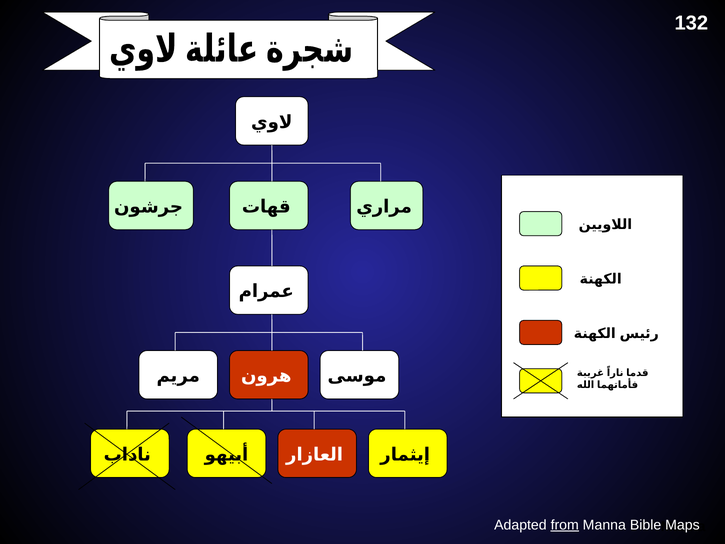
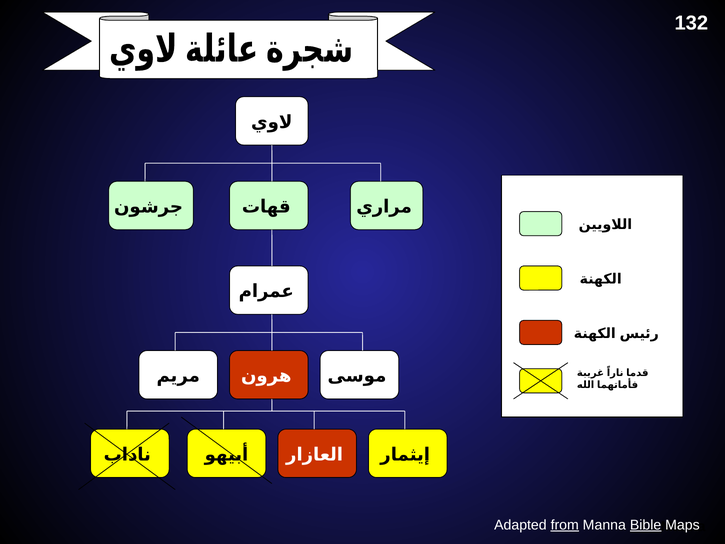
Bible underline: none -> present (646, 525)
